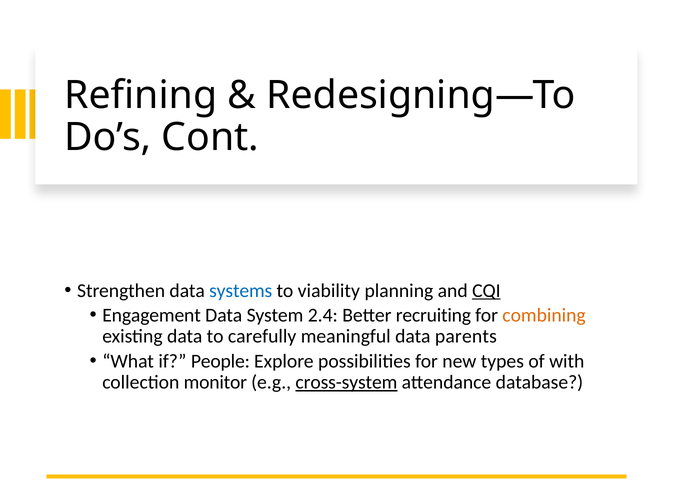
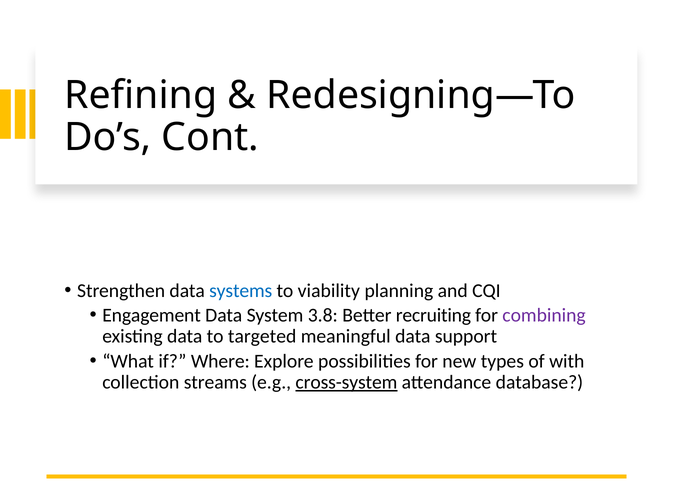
CQI underline: present -> none (486, 291)
2.4: 2.4 -> 3.8 (323, 316)
combining colour: orange -> purple (544, 316)
carefully: carefully -> targeted (262, 337)
parents: parents -> support (466, 337)
People: People -> Where (220, 362)
monitor: monitor -> streams (215, 383)
